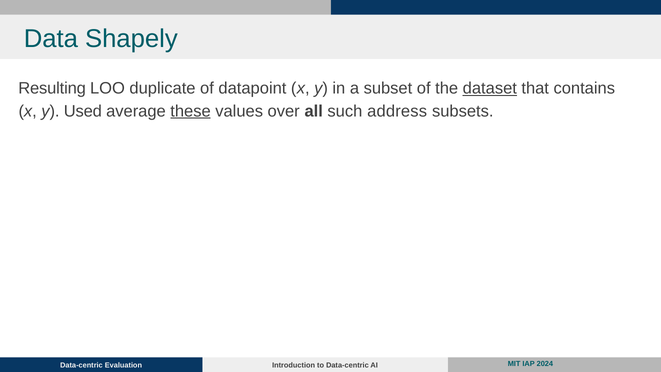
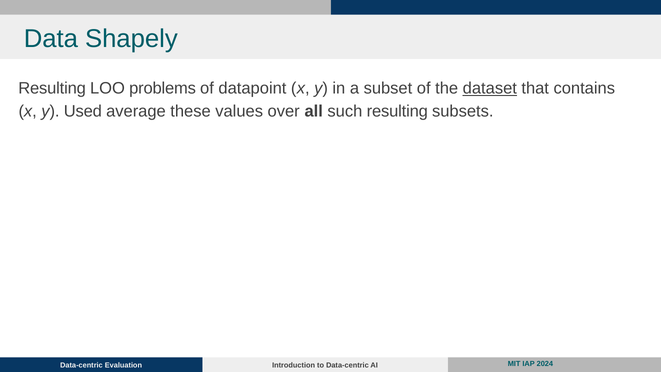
duplicate: duplicate -> problems (163, 88)
these underline: present -> none (191, 111)
such address: address -> resulting (397, 111)
